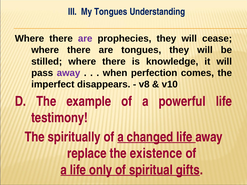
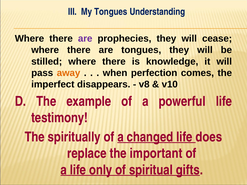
away colour: purple -> orange (69, 73)
life away: away -> does (209, 137)
existence: existence -> important (156, 154)
